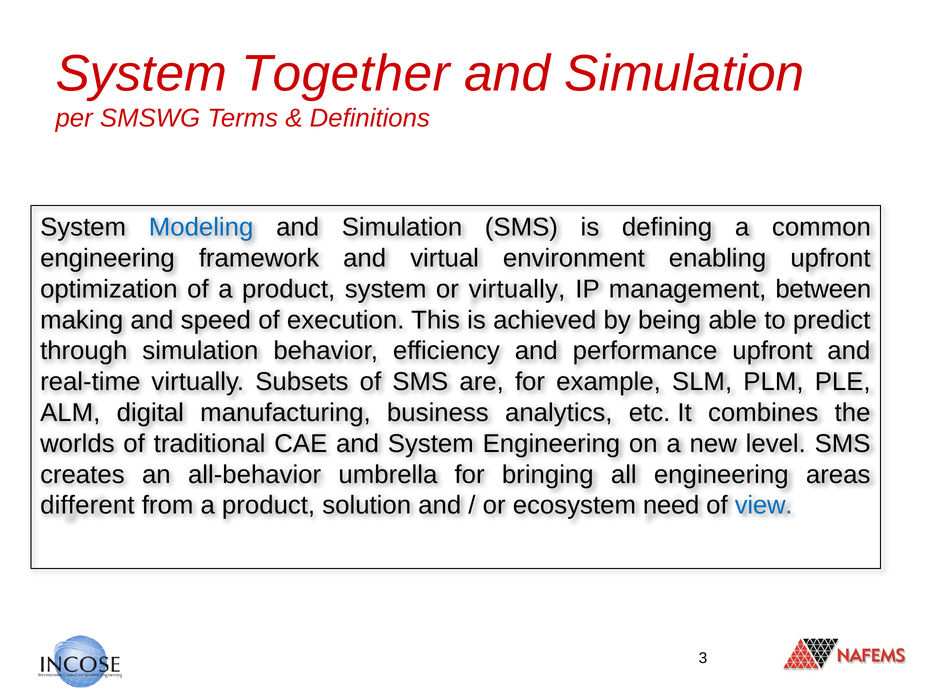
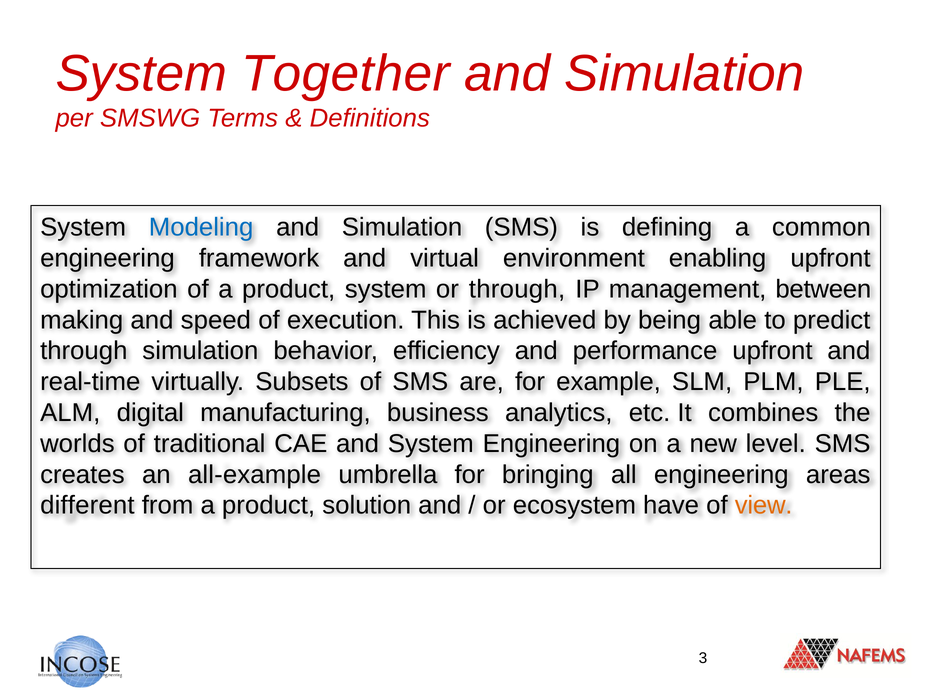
or virtually: virtually -> through (517, 289)
all-behavior: all-behavior -> all-example (255, 475)
need: need -> have (671, 506)
view colour: blue -> orange (764, 506)
